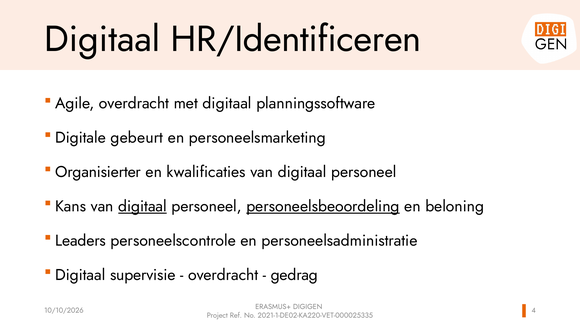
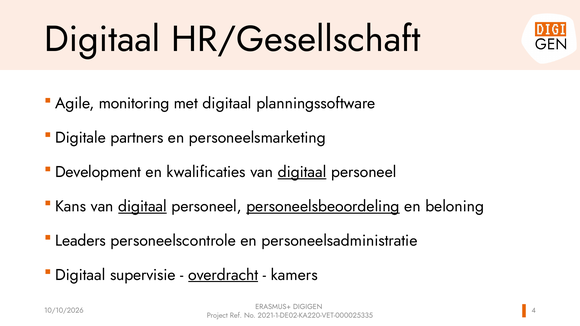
HR/Identificeren: HR/Identificeren -> HR/Gesellschaft (296, 39)
Agile overdracht: overdracht -> monitoring (134, 104)
gebeurt: gebeurt -> partners (137, 138)
Organisierter: Organisierter -> Development (98, 172)
digitaal underline: none -> present (302, 172)
overdracht underline: none -> present (223, 275)
gedrag: gedrag -> kamers (294, 275)
